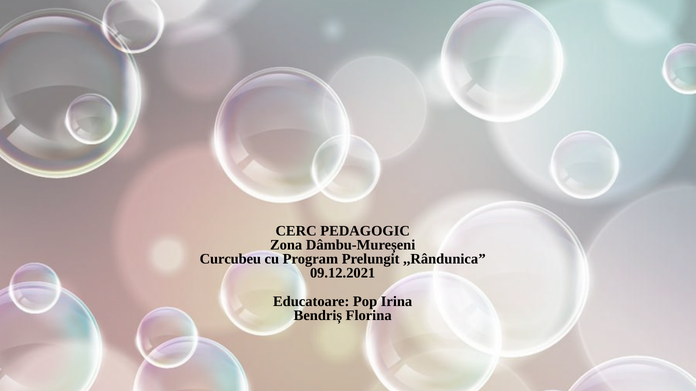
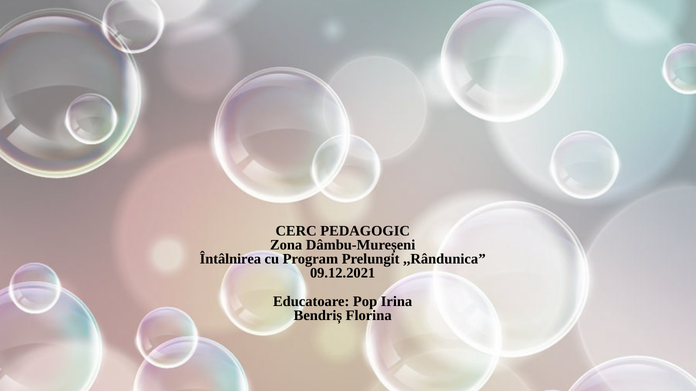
Curcubeu: Curcubeu -> Întâlnirea (230, 259)
